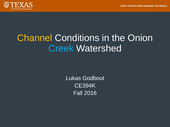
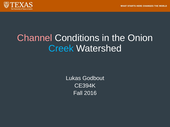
Channel colour: yellow -> pink (35, 38)
